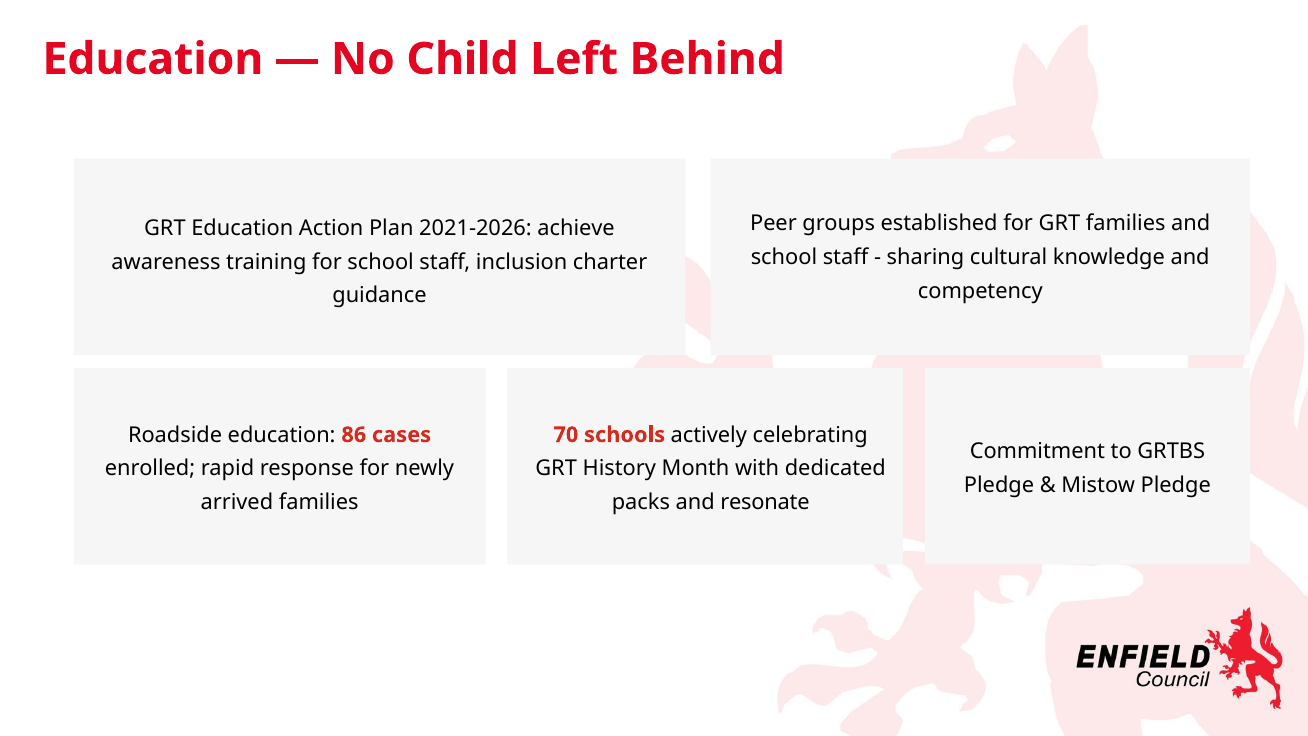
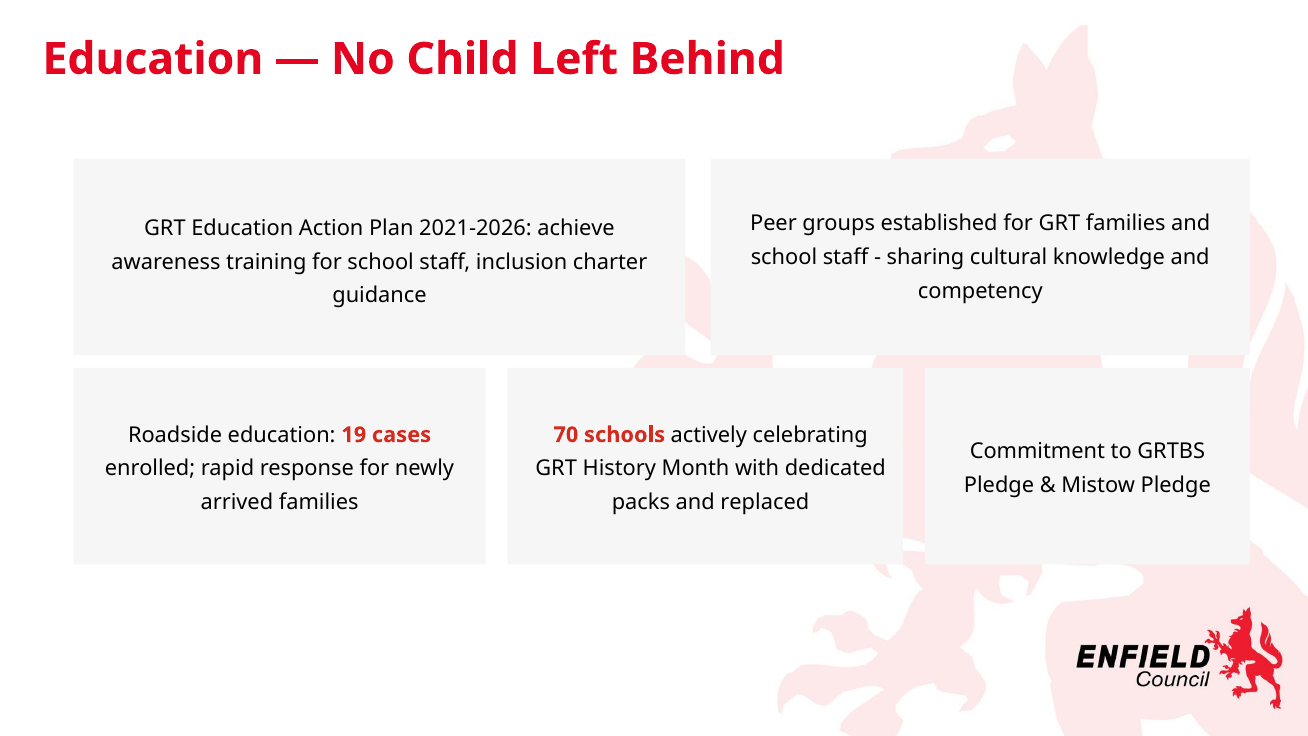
86: 86 -> 19 (354, 435)
resonate: resonate -> replaced (765, 502)
